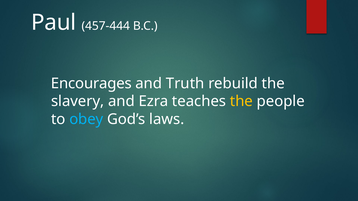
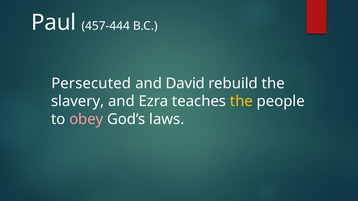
Encourages: Encourages -> Persecuted (91, 84)
Truth: Truth -> David (185, 84)
obey colour: light blue -> pink (86, 119)
